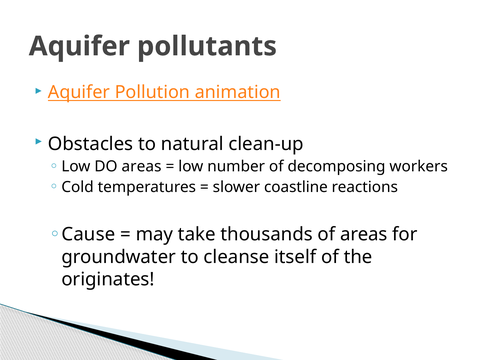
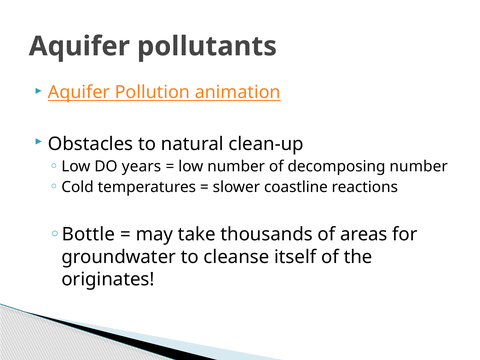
DO areas: areas -> years (141, 167)
decomposing workers: workers -> number (419, 167)
Cause: Cause -> Bottle (88, 234)
